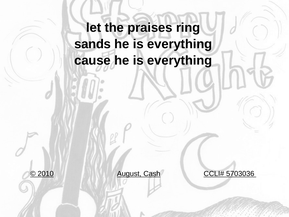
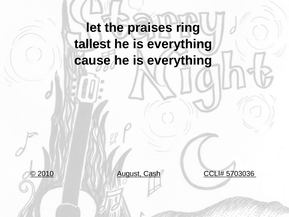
sands: sands -> tallest (93, 44)
